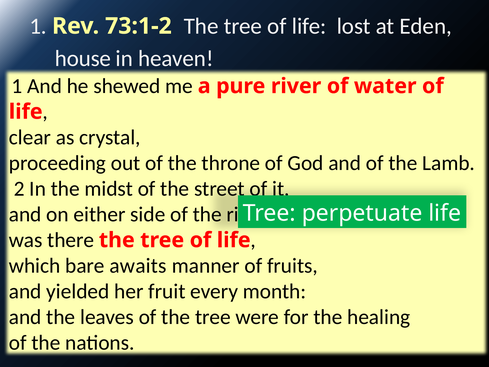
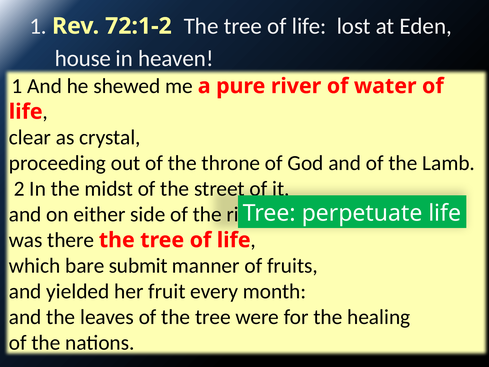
73:1-2: 73:1-2 -> 72:1-2 (138, 26)
awaits: awaits -> submit (138, 266)
